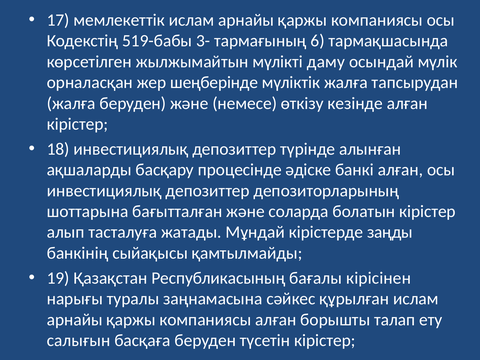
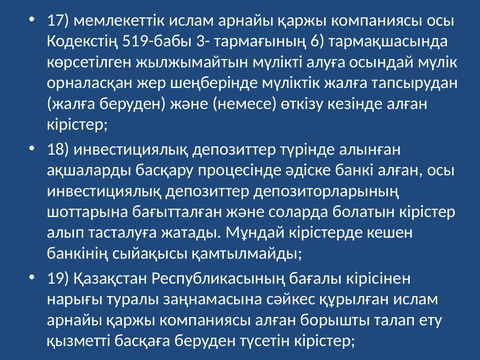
даму: даму -> алуға (326, 62)
заңды: заңды -> кешен (390, 232)
салығын: салығын -> қызметті (79, 340)
